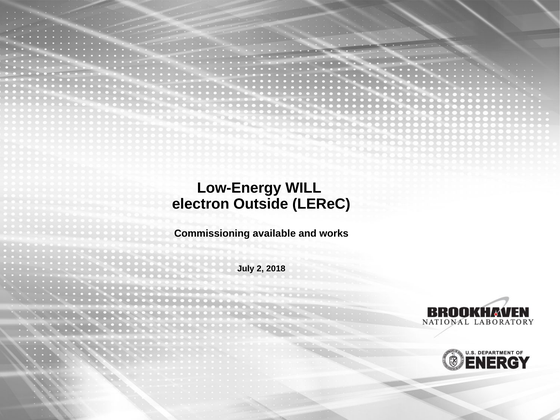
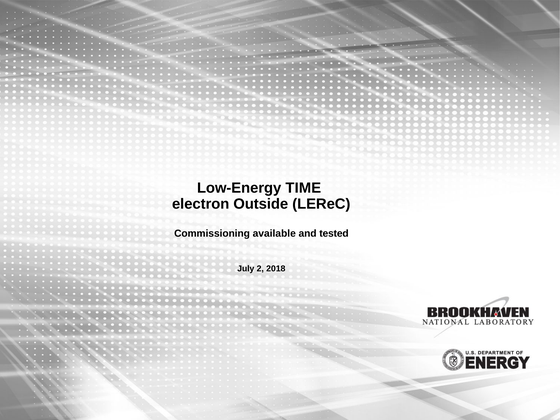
WILL: WILL -> TIME (303, 188)
works: works -> tested (334, 233)
